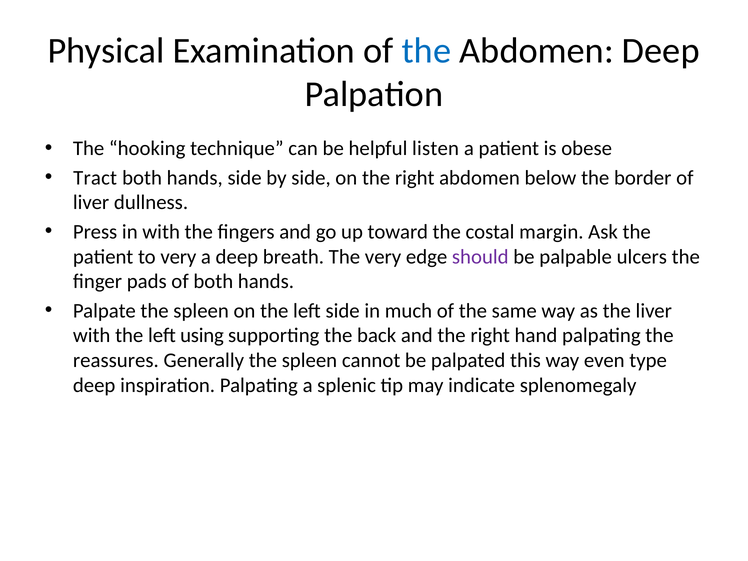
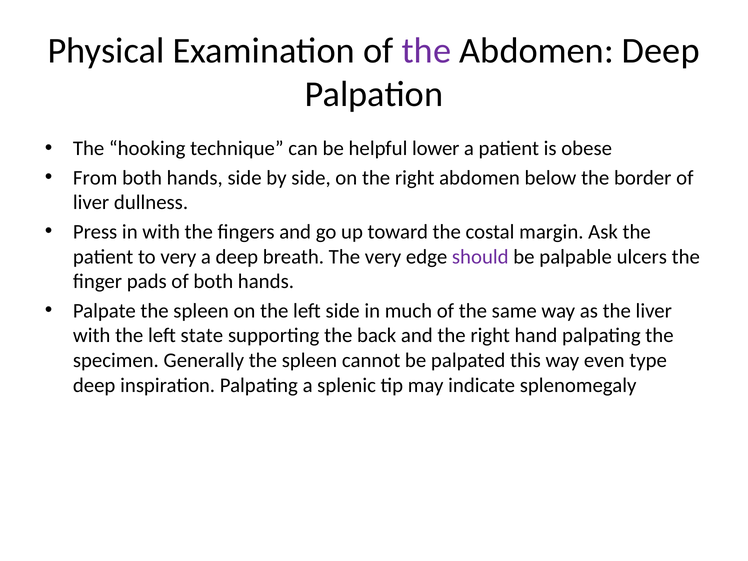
the colour: blue -> purple (426, 51)
listen: listen -> lower (436, 149)
Tract: Tract -> From (95, 178)
using: using -> state (202, 336)
reassures: reassures -> specimen (116, 361)
